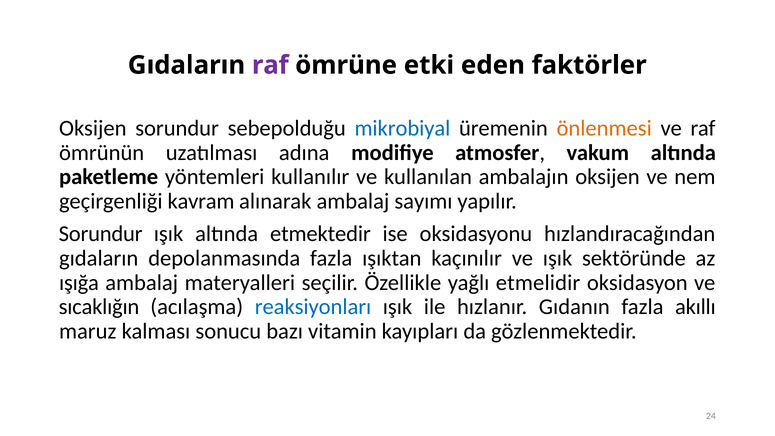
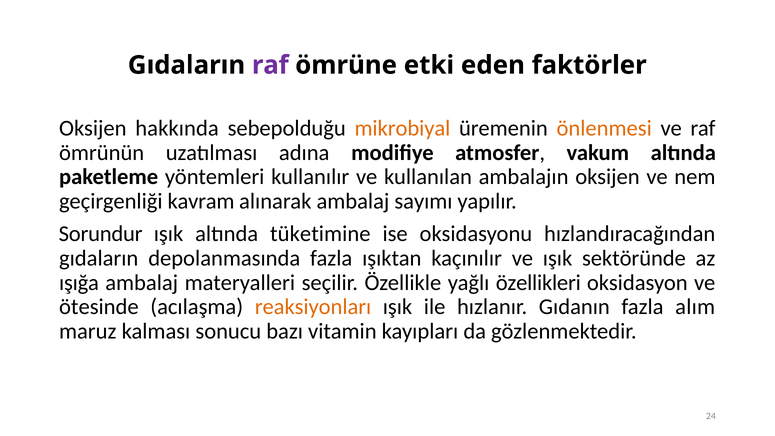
Oksijen sorundur: sorundur -> hakkında (177, 128)
mikrobiyal colour: blue -> orange (402, 128)
etmektedir: etmektedir -> tüketimine (320, 234)
etmelidir: etmelidir -> özellikleri (538, 283)
sıcaklığın: sıcaklığın -> ötesinde (99, 307)
reaksiyonları colour: blue -> orange (313, 307)
akıllı: akıllı -> alım (695, 307)
